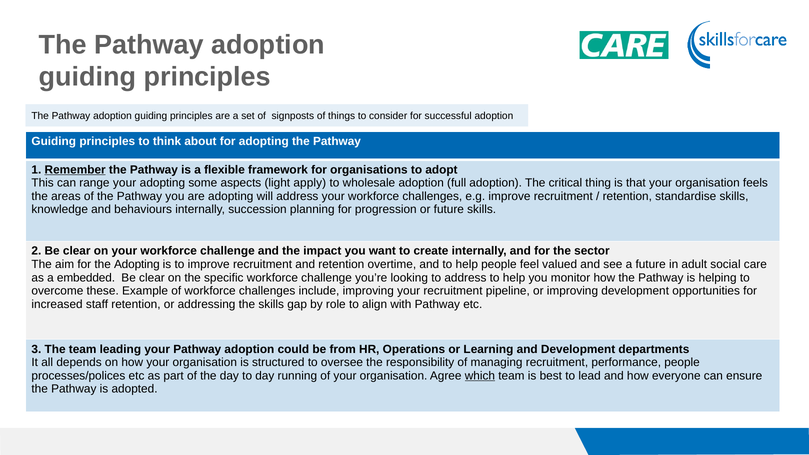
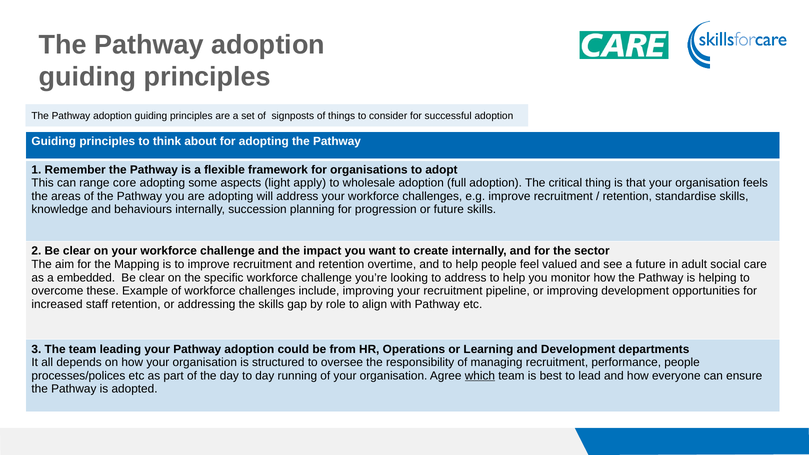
Remember underline: present -> none (75, 170)
range your: your -> core (125, 183)
the Adopting: Adopting -> Mapping (137, 264)
